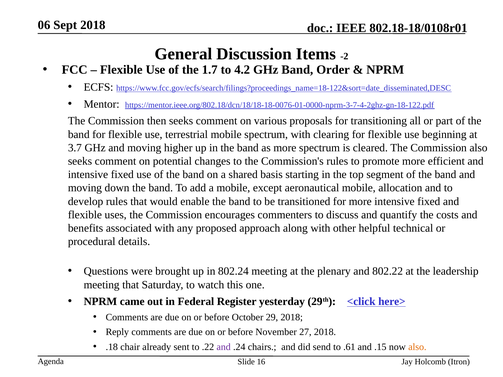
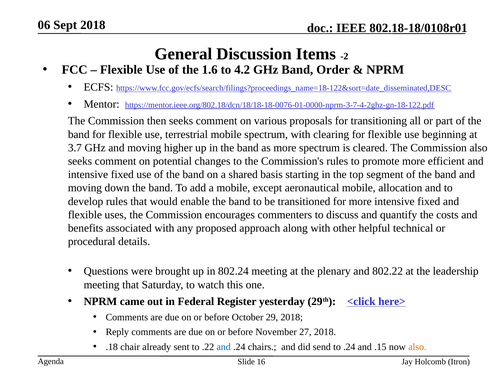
1.7: 1.7 -> 1.6 (210, 70)
and colour: purple -> blue (224, 347)
to .61: .61 -> .24 (349, 347)
